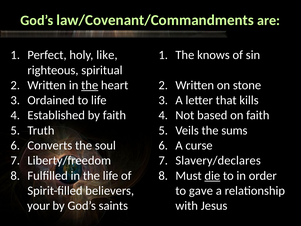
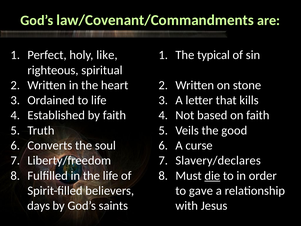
knows: knows -> typical (213, 55)
the underline: present -> none (90, 85)
sums: sums -> good (234, 130)
your: your -> days (39, 206)
